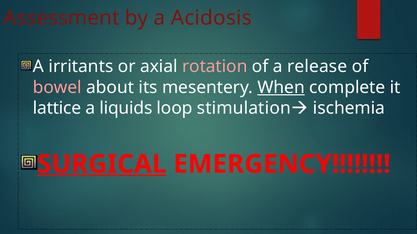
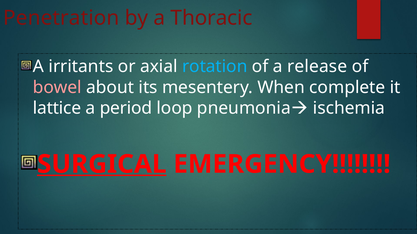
Assessment: Assessment -> Penetration (61, 18)
Acidosis: Acidosis -> Thoracic (211, 18)
rotation colour: pink -> light blue (215, 67)
When underline: present -> none (281, 88)
liquids: liquids -> period (126, 108)
stimulation: stimulation -> pneumonia (244, 108)
